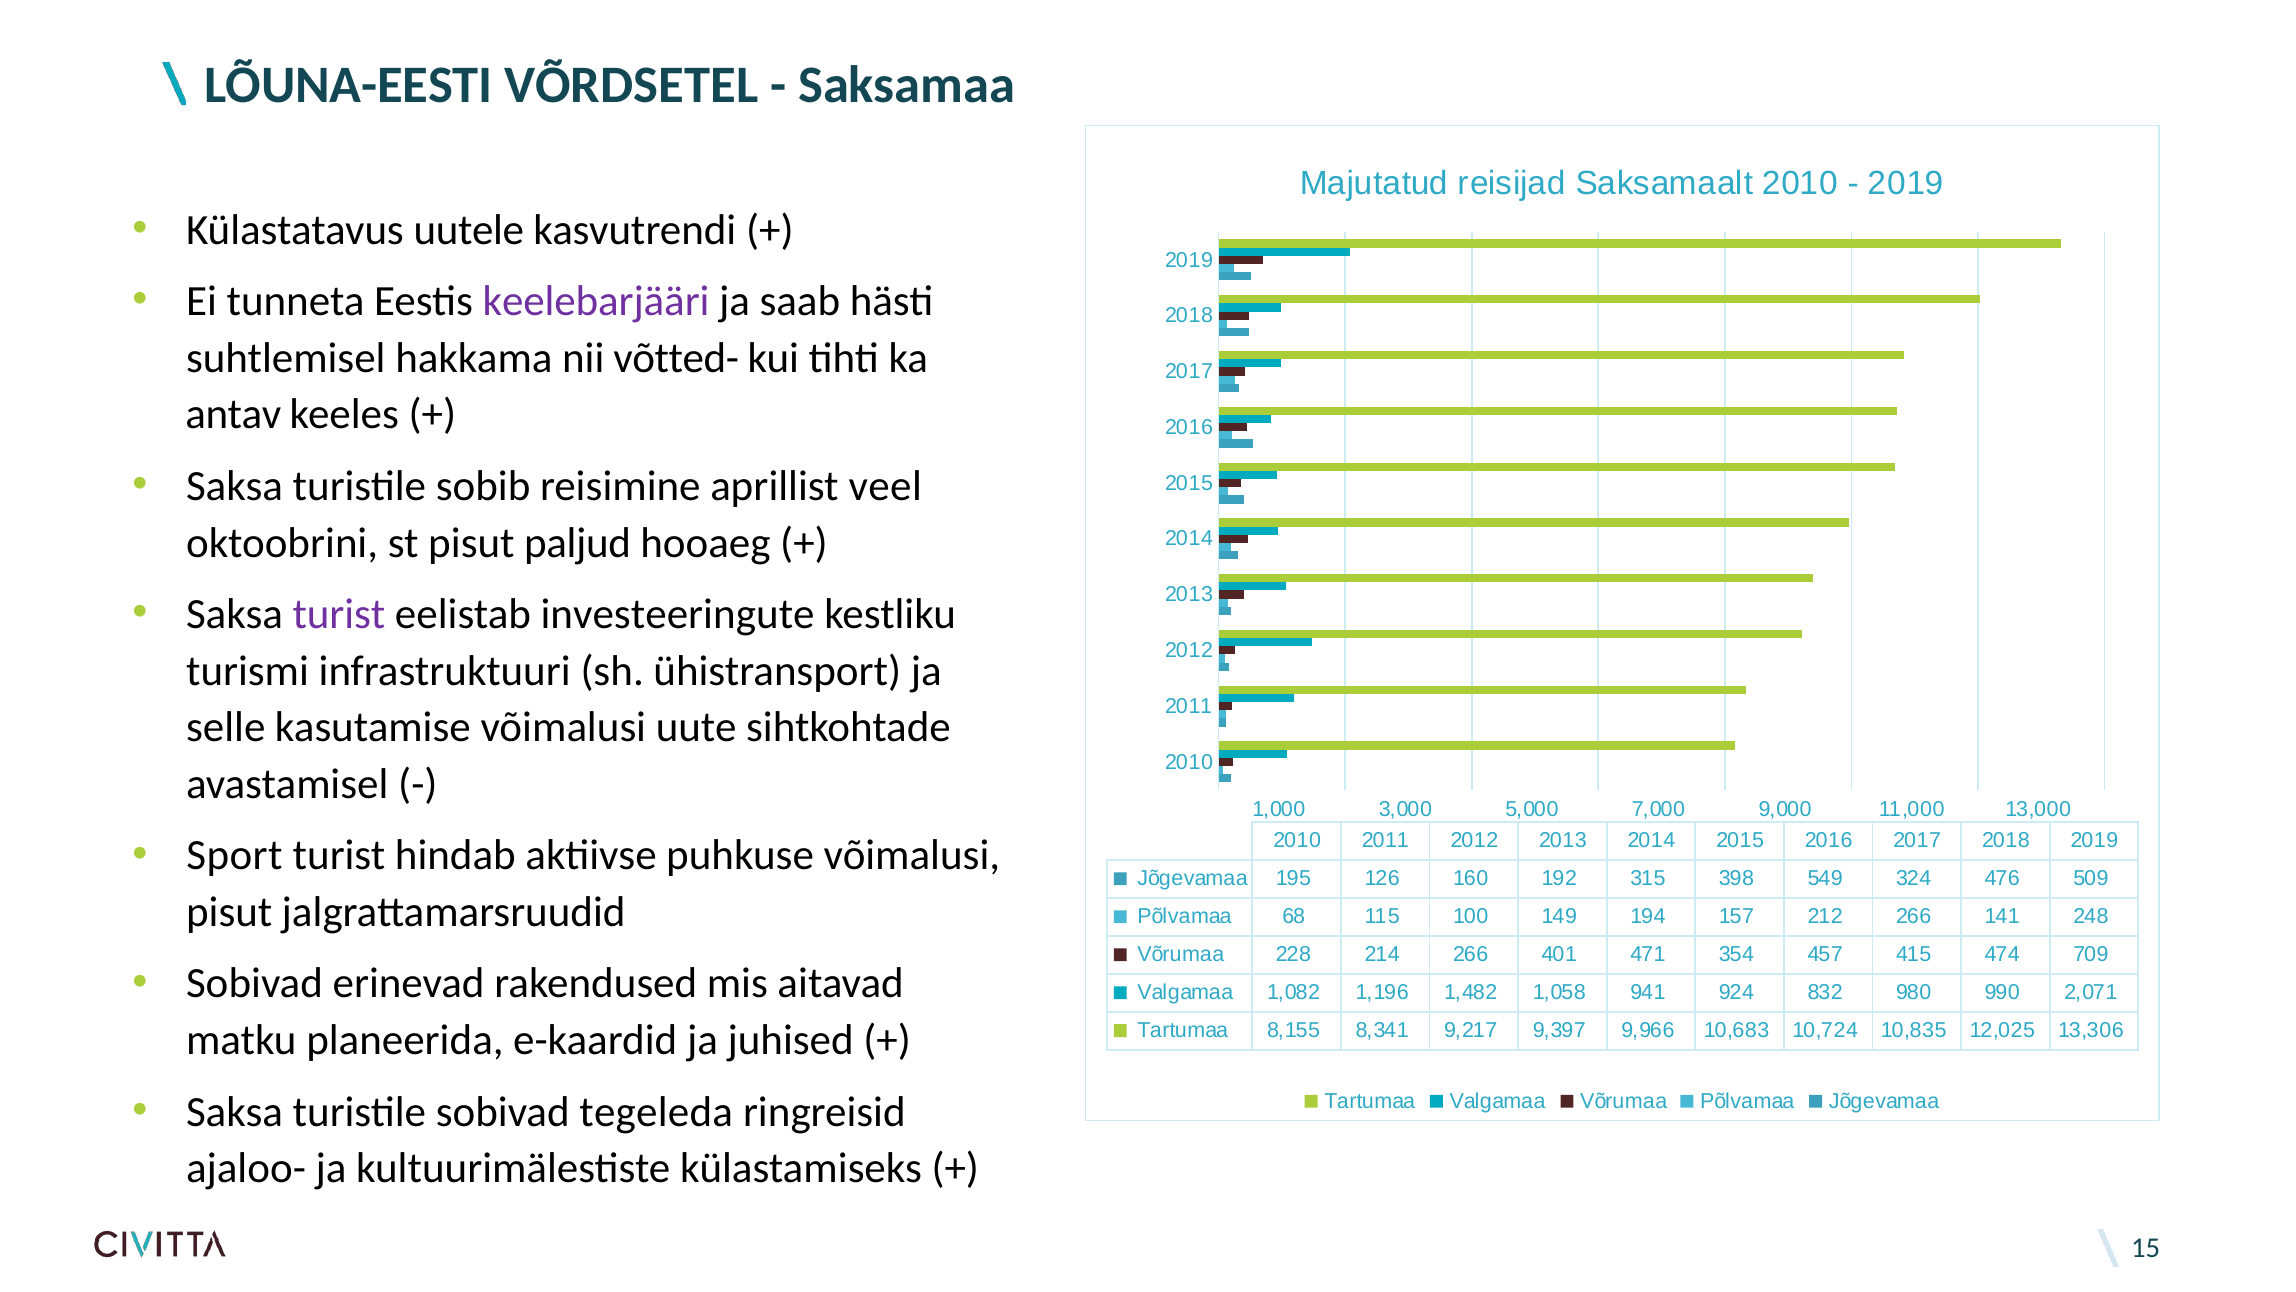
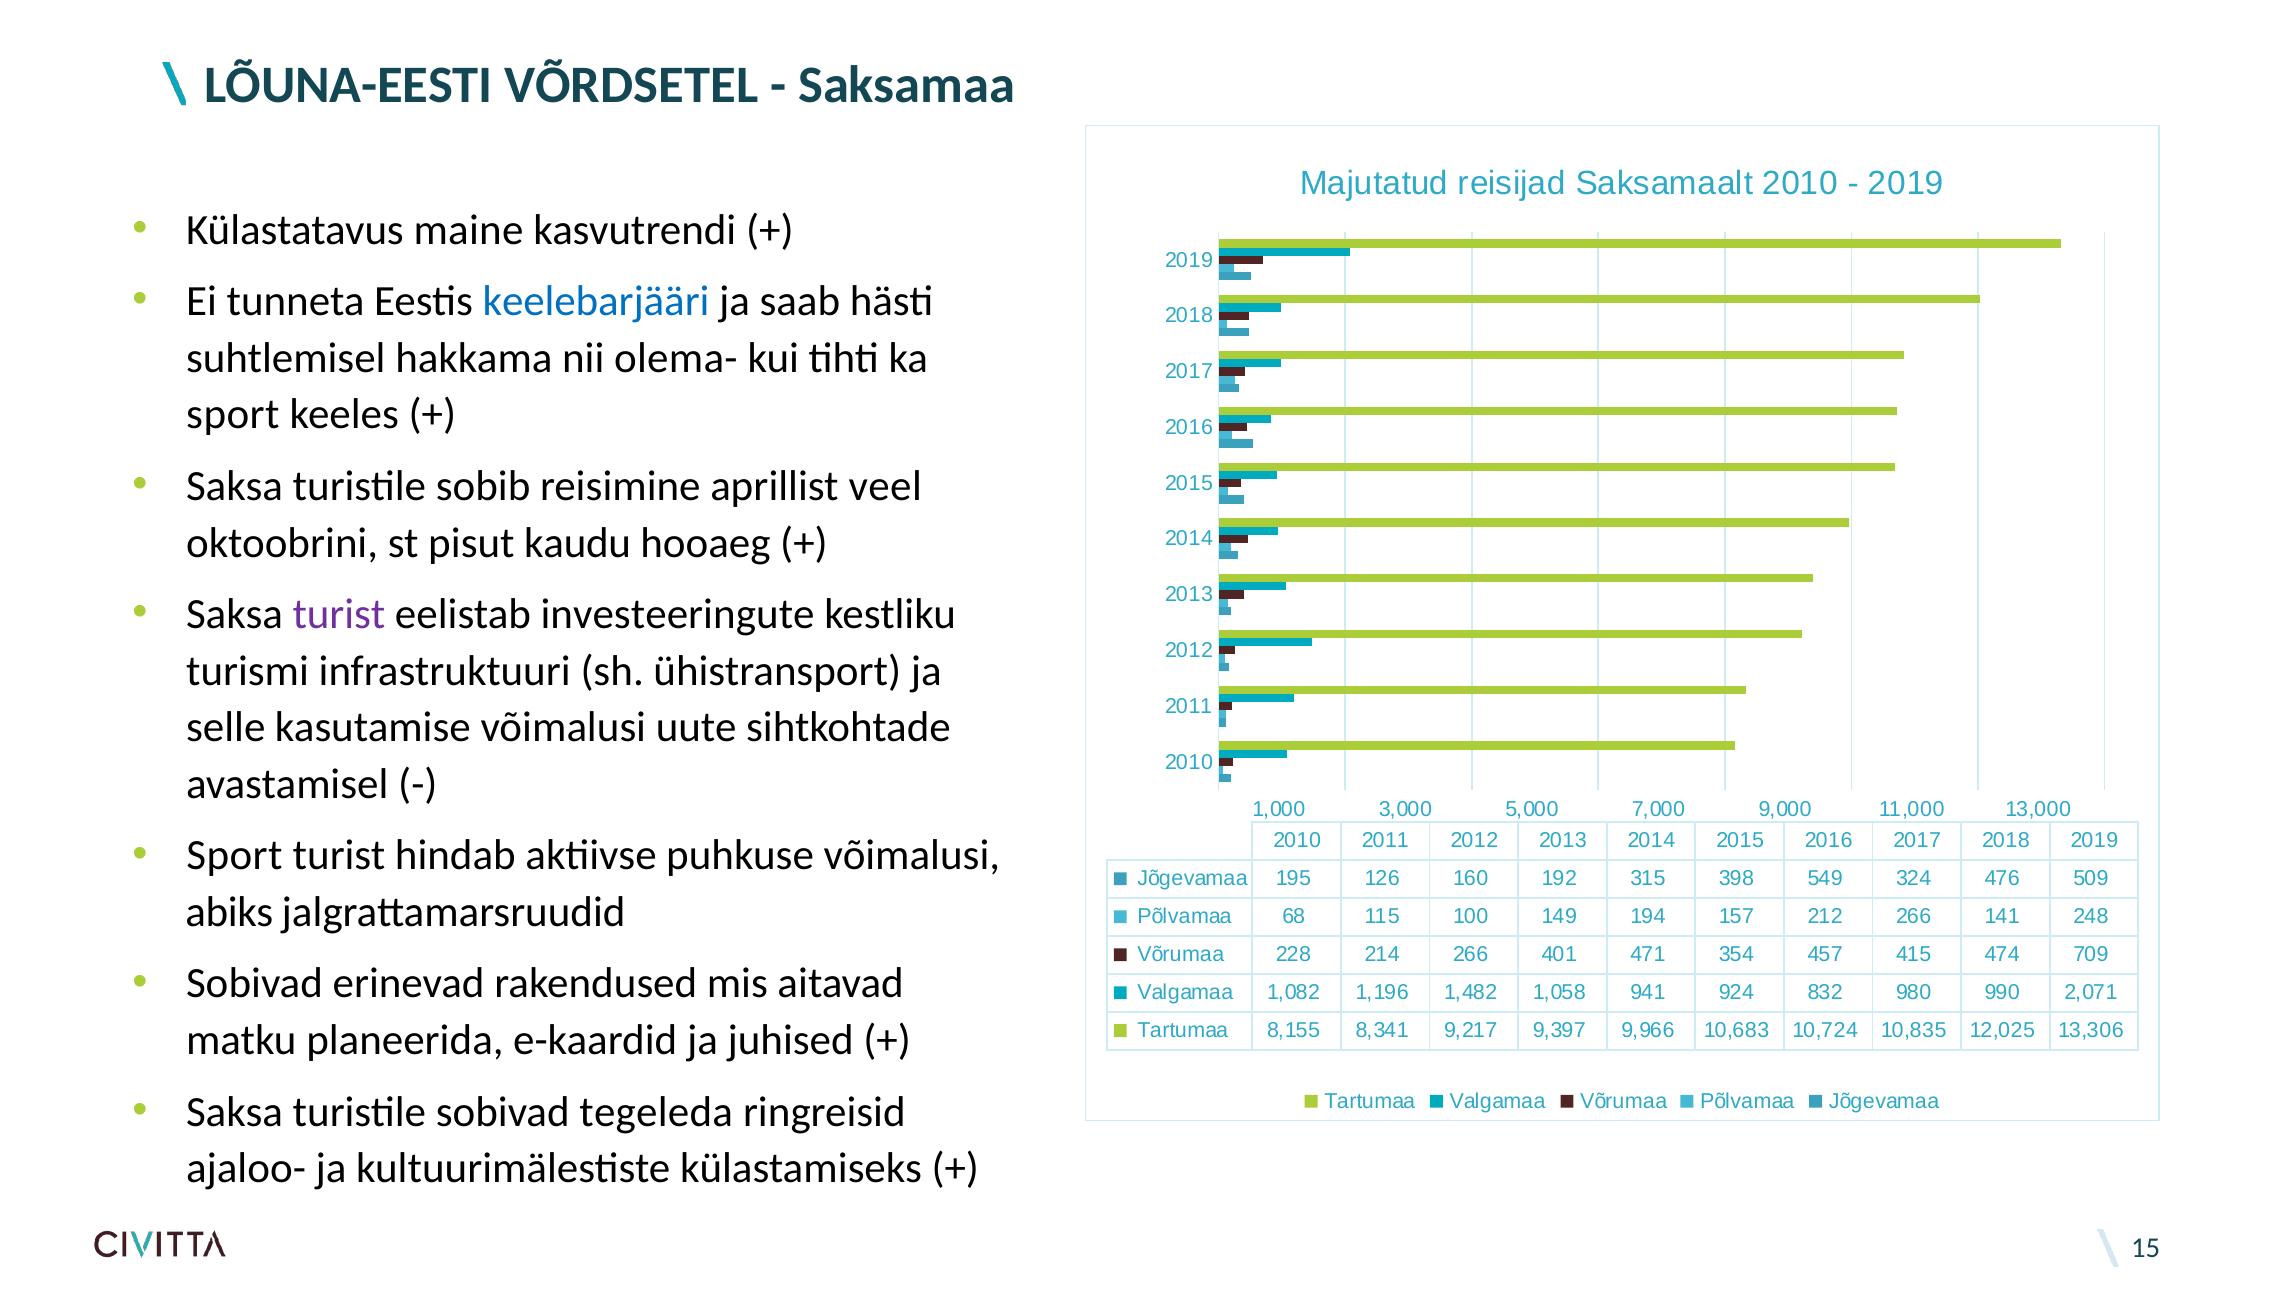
uutele: uutele -> maine (469, 230)
keelebarjääri colour: purple -> blue (596, 301)
võtted-: võtted- -> olema- (676, 358)
antav: antav -> sport (233, 415)
paljud: paljud -> kaudu (578, 543)
pisut: pisut -> abiks (229, 912)
